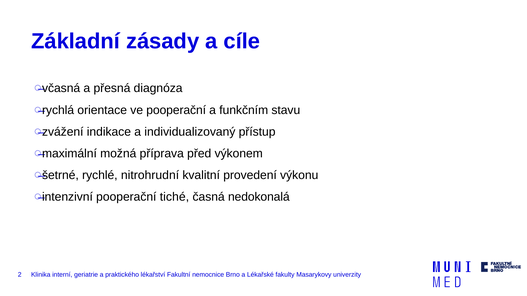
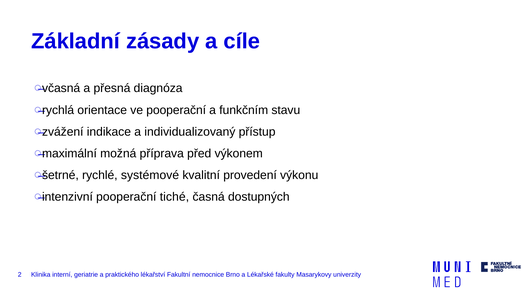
nitrohrudní: nitrohrudní -> systémové (150, 175)
nedokonalá: nedokonalá -> dostupných (259, 197)
